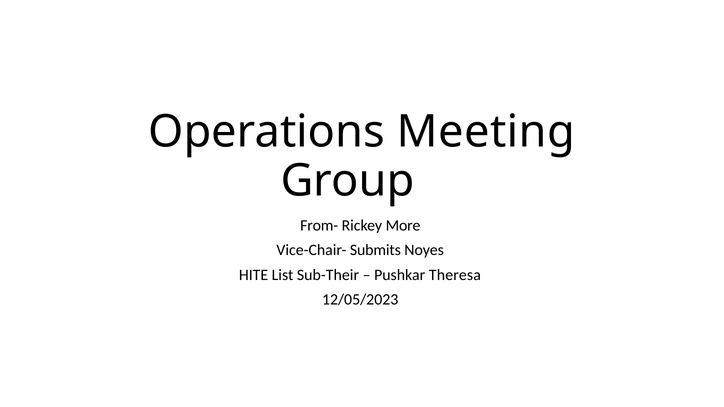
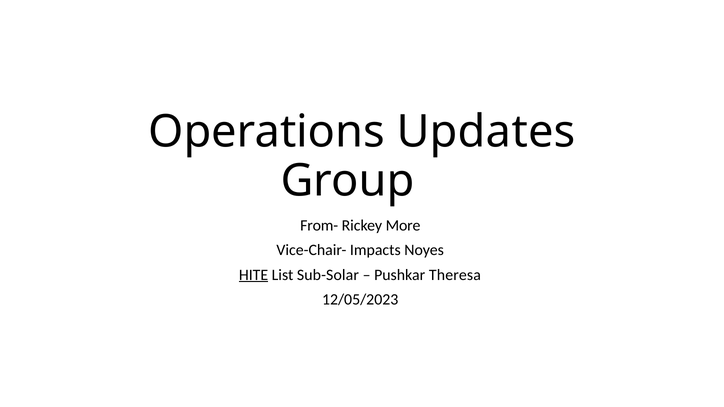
Meeting: Meeting -> Updates (486, 132)
Submits: Submits -> Impacts (375, 250)
HITE underline: none -> present (254, 275)
Sub-Their: Sub-Their -> Sub-Solar (328, 275)
